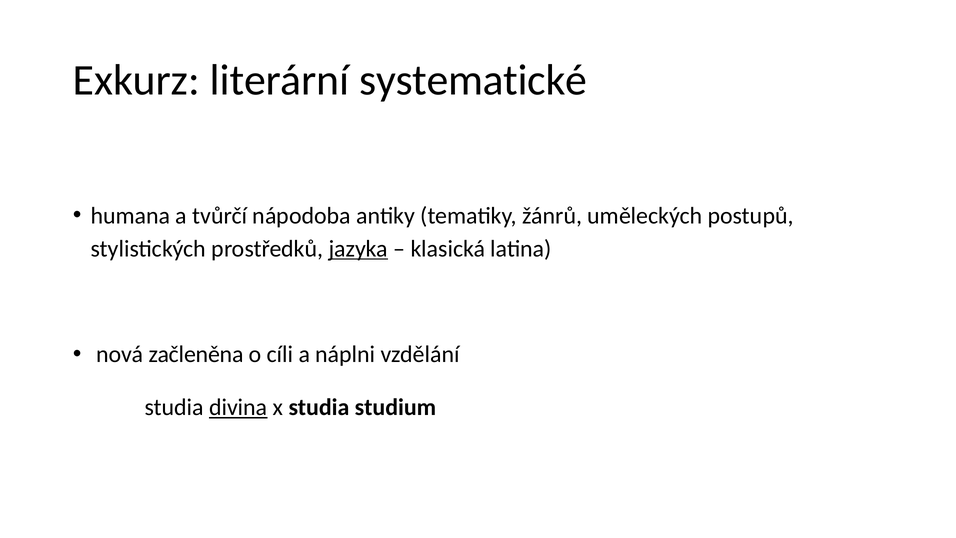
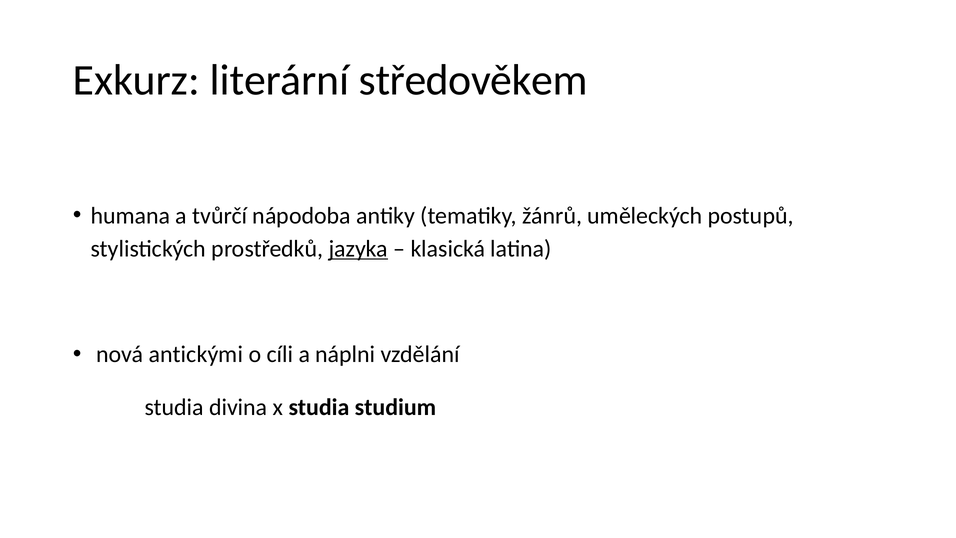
systematické: systematické -> středověkem (473, 80)
začleněna: začleněna -> antickými (196, 354)
divina underline: present -> none (238, 407)
